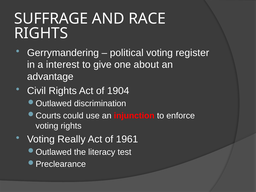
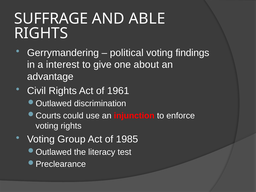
RACE: RACE -> ABLE (147, 19)
register: register -> findings (192, 53)
1904: 1904 -> 1961 (118, 91)
Really: Really -> Group (71, 139)
1961: 1961 -> 1985 (127, 139)
